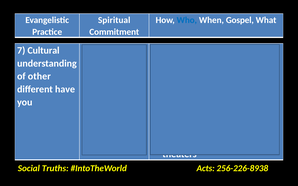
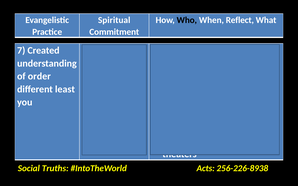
Who colour: blue -> black (187, 20)
When Gospel: Gospel -> Reflect (240, 20)
Cultural: Cultural -> Created (43, 50)
of other: other -> order (39, 76)
different have: have -> least (65, 89)
